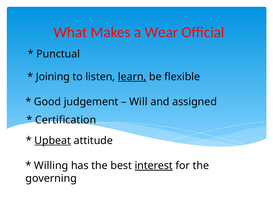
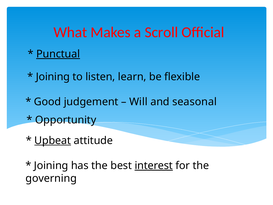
Wear: Wear -> Scroll (161, 32)
Punctual underline: none -> present (58, 54)
learn underline: present -> none (132, 77)
assigned: assigned -> seasonal (195, 102)
Certification: Certification -> Opportunity (66, 120)
Willing: Willing -> Joining (51, 165)
